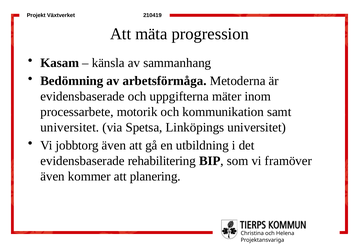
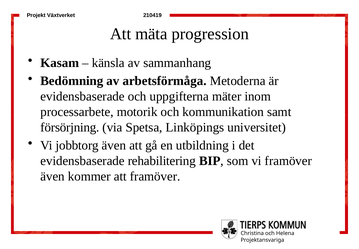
universitet: universitet -> försörjning (70, 127)
att planering: planering -> framöver (155, 176)
